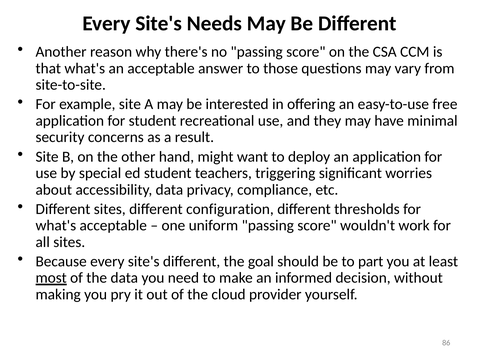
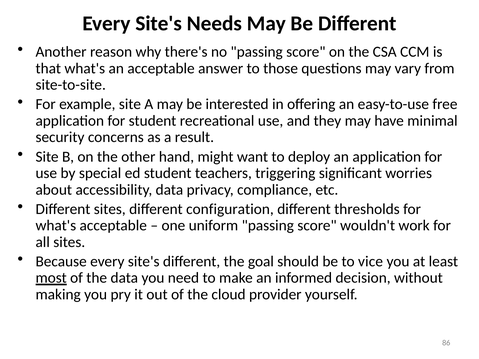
part: part -> vice (371, 262)
